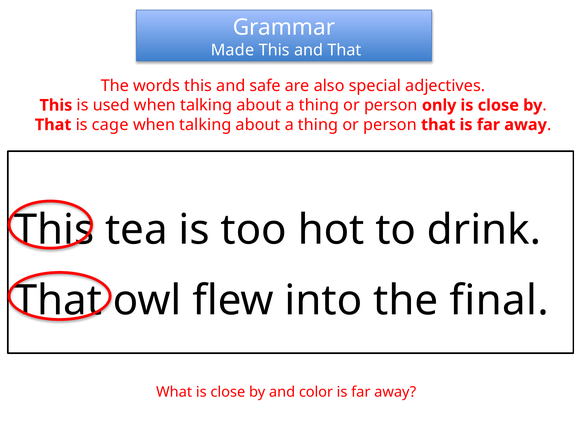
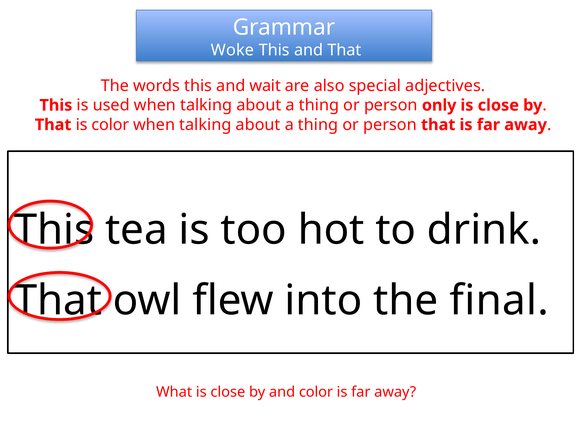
Made: Made -> Woke (232, 50)
safe: safe -> wait (265, 86)
is cage: cage -> color (110, 125)
